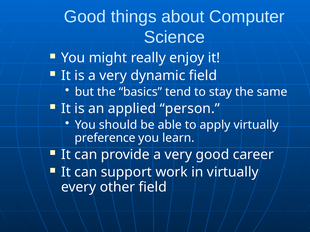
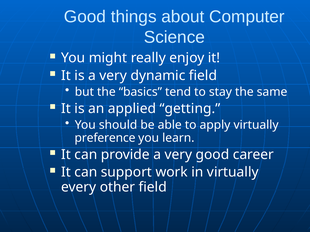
person: person -> getting (190, 109)
